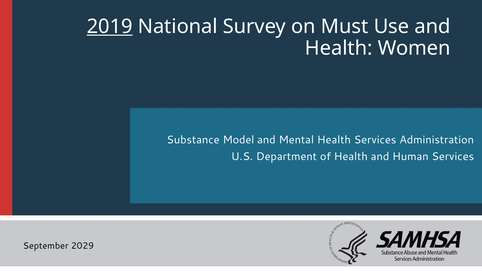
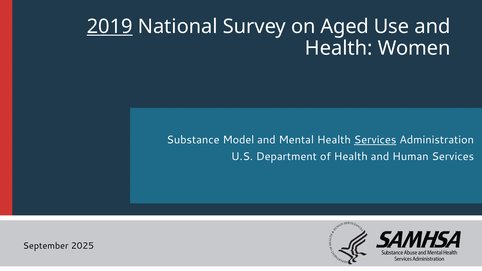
Must: Must -> Aged (345, 27)
Services underline: none -> present (375, 140)
2029: 2029 -> 2025 (82, 246)
